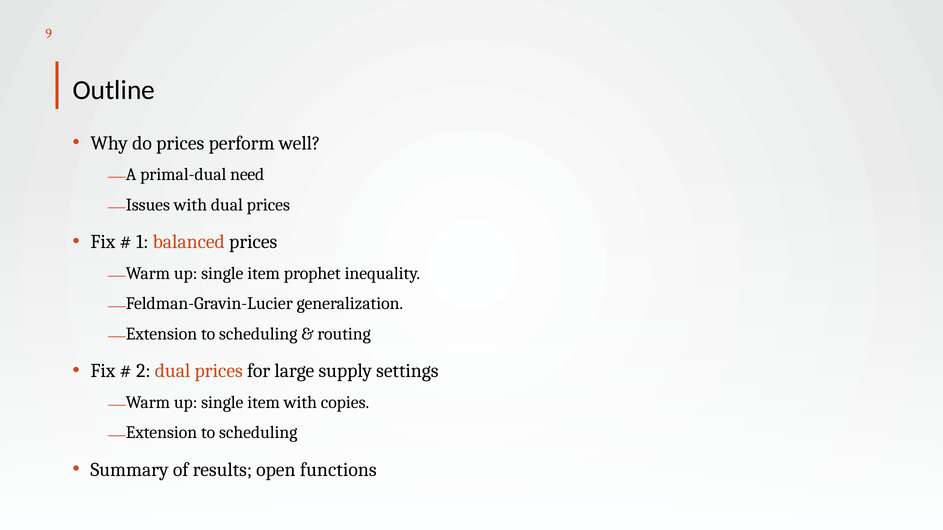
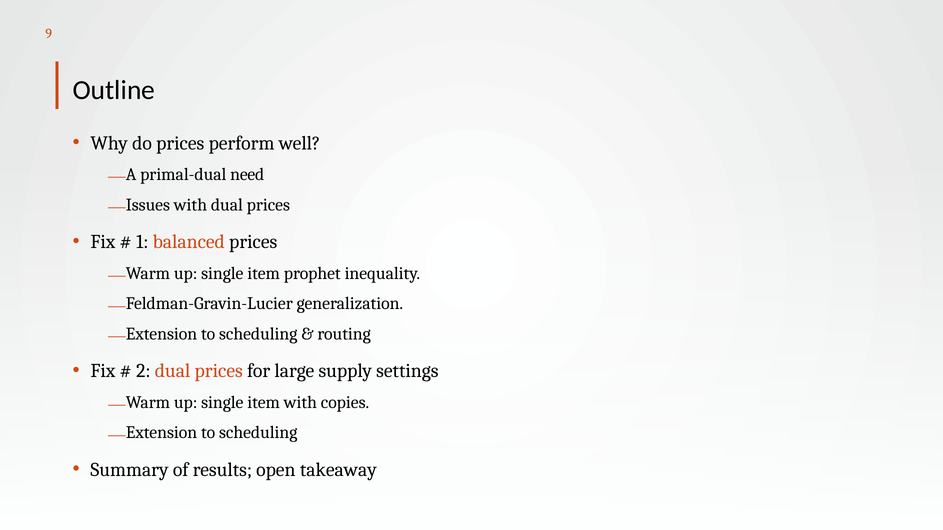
functions: functions -> takeaway (338, 470)
